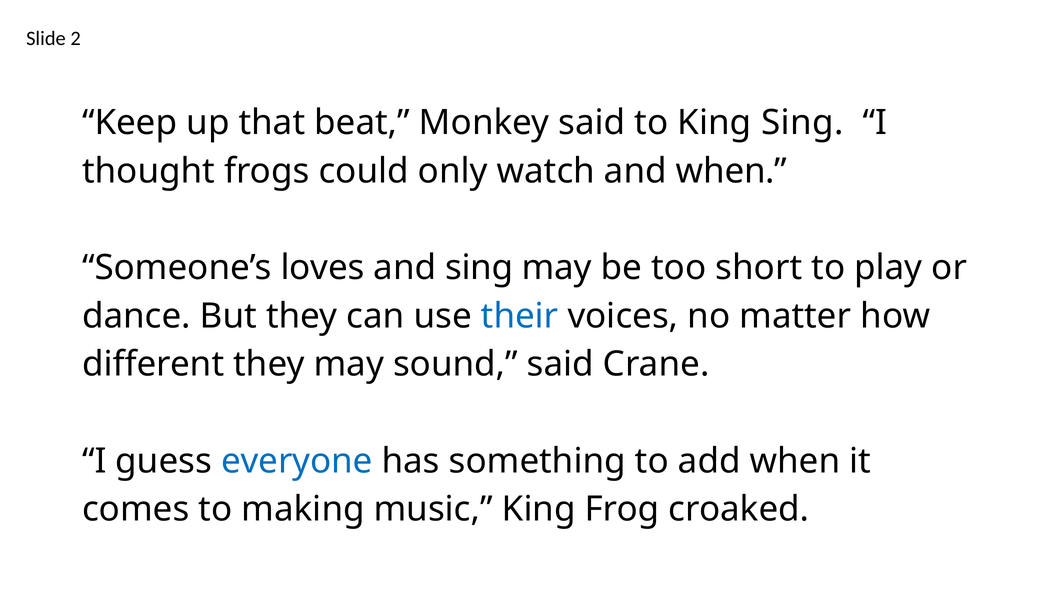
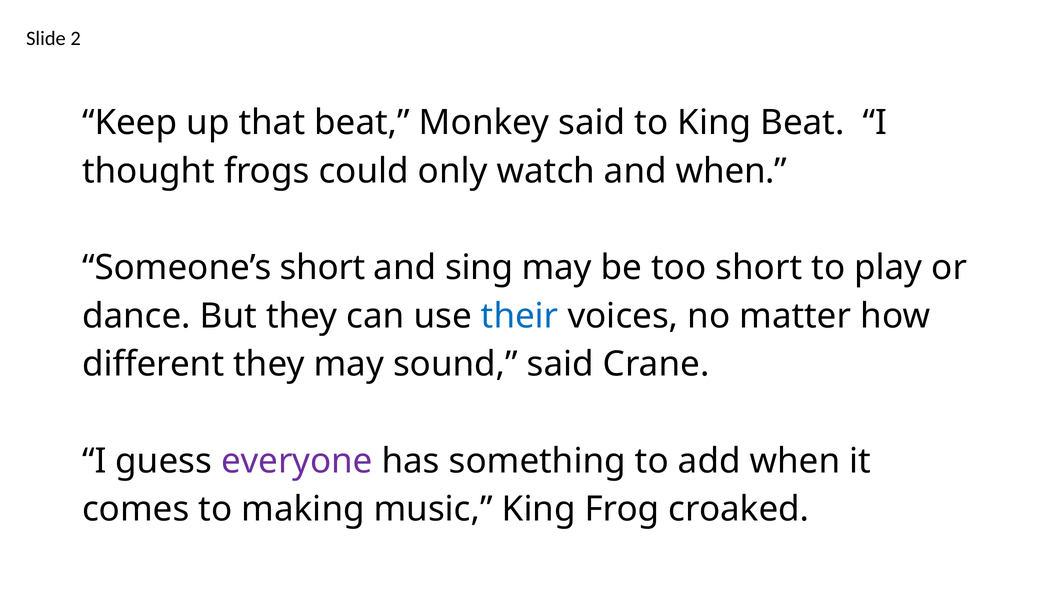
King Sing: Sing -> Beat (802, 123)
Someone’s loves: loves -> short (323, 268)
everyone colour: blue -> purple (297, 461)
